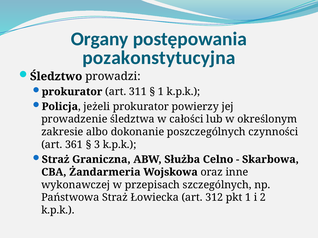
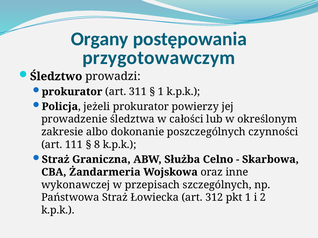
pozakonstytucyjna: pozakonstytucyjna -> przygotowawczym (159, 58)
361: 361 -> 111 (74, 145)
3: 3 -> 8 (97, 145)
